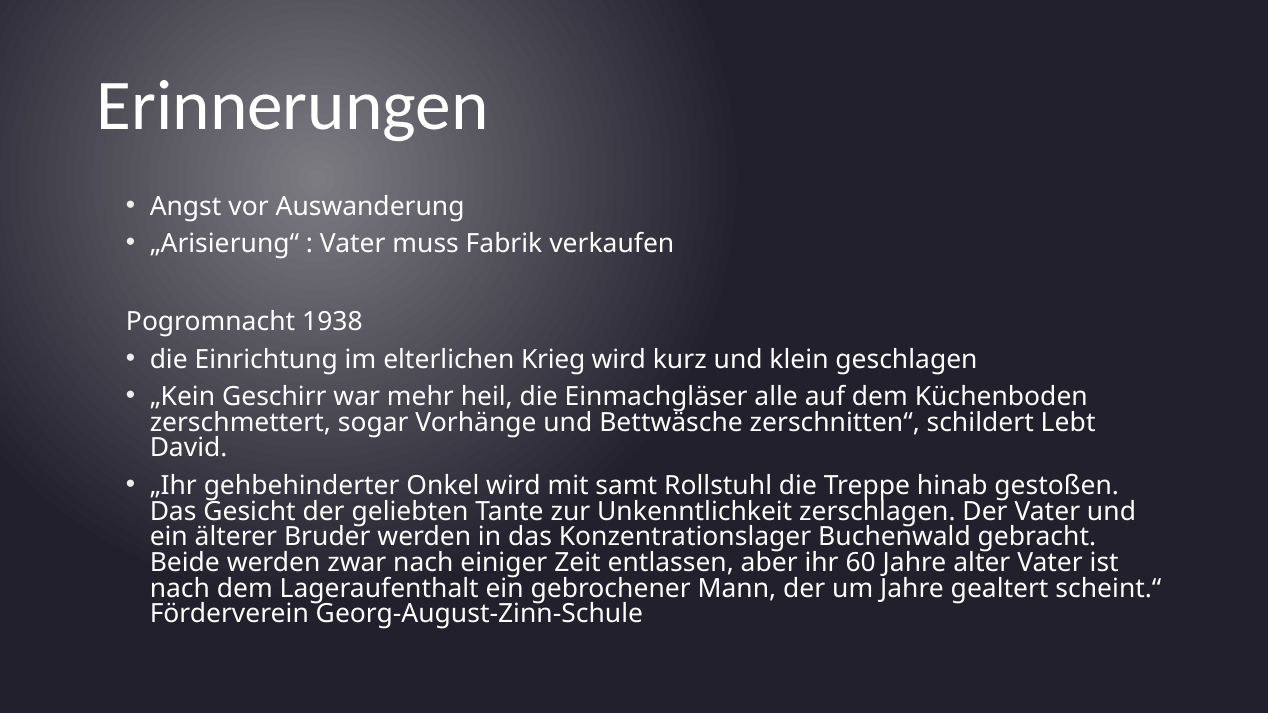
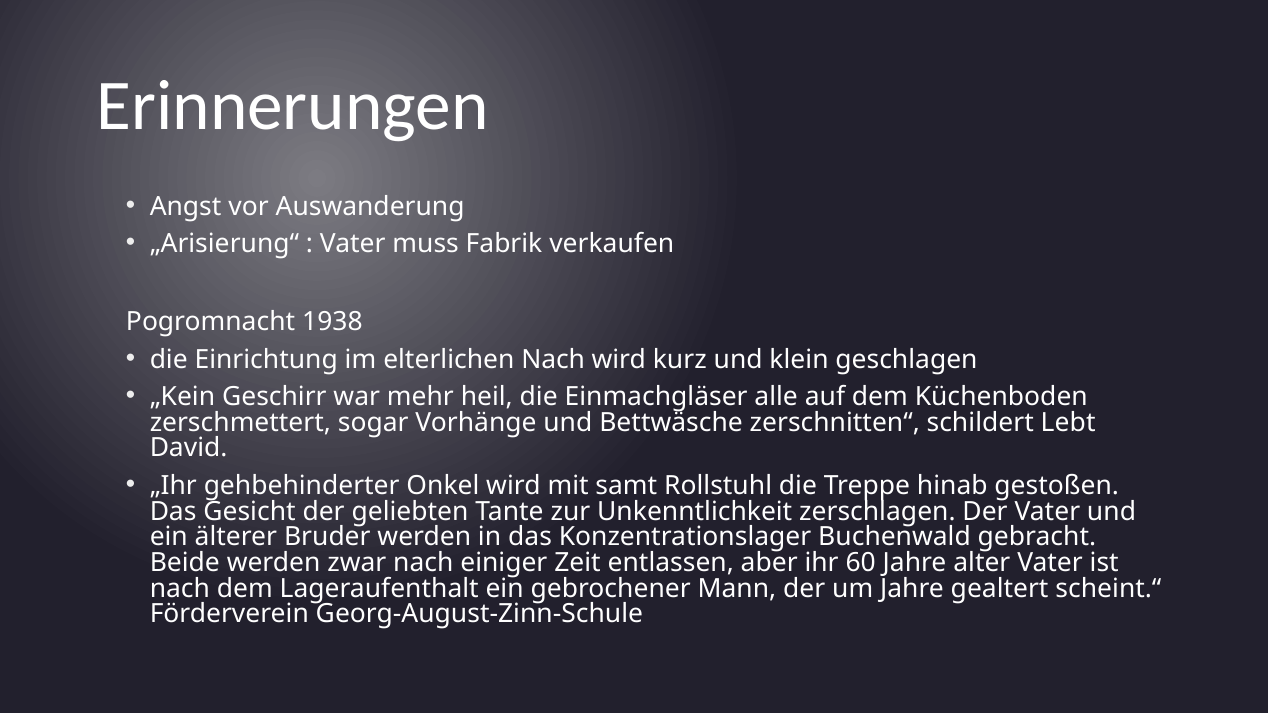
elterlichen Krieg: Krieg -> Nach (553, 360)
